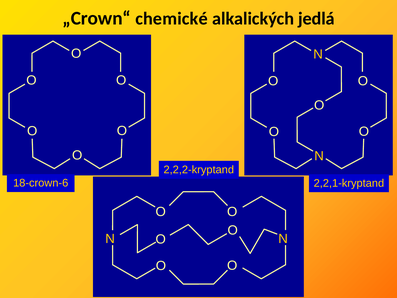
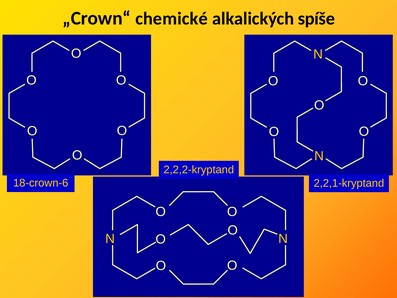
jedlá: jedlá -> spíše (316, 19)
